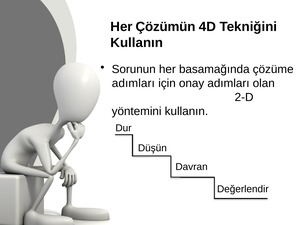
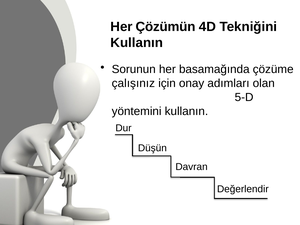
adımları: adımları -> çalışınız (133, 83)
2-D: 2-D -> 5-D (244, 97)
